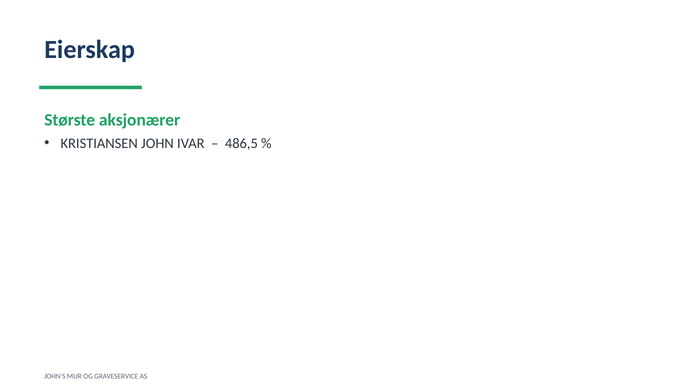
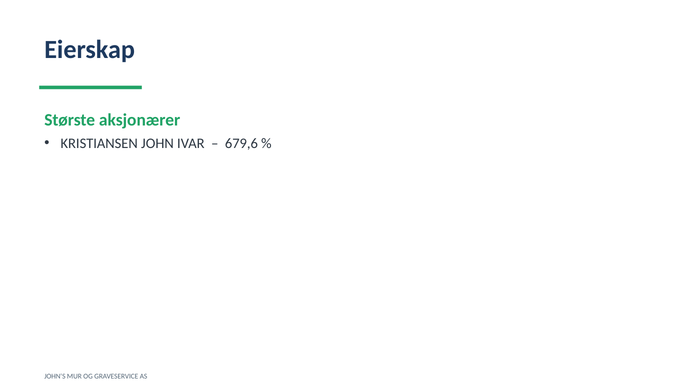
486,5: 486,5 -> 679,6 (241, 143)
